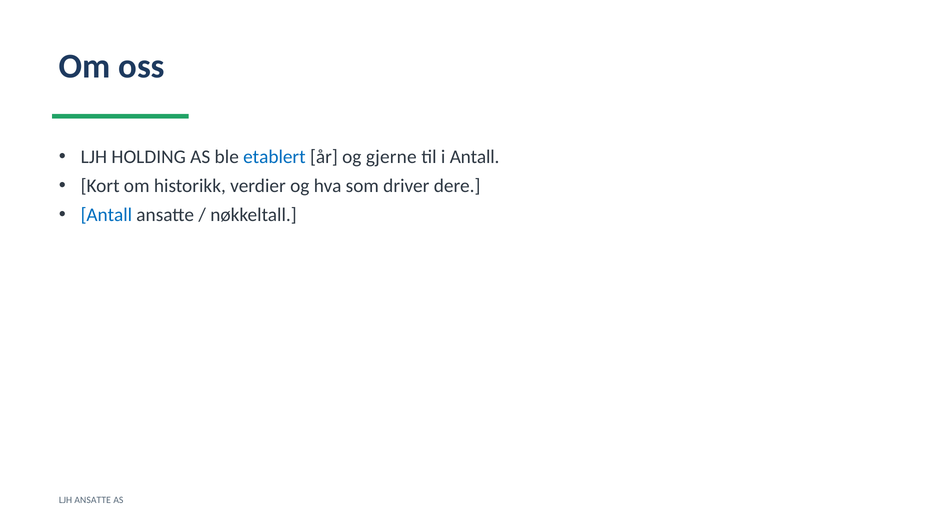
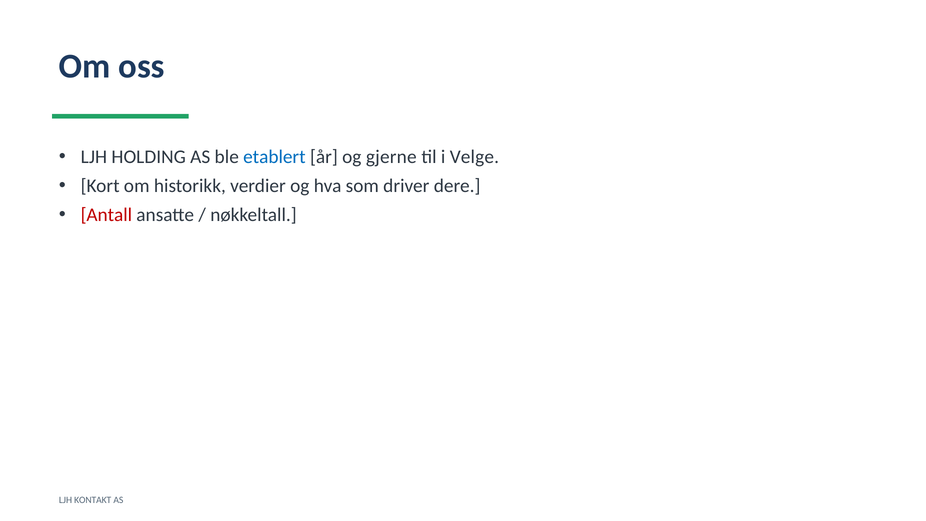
i Antall: Antall -> Velge (474, 157)
Antall colour: blue -> red (106, 215)
LJH ANSATTE: ANSATTE -> KONTAKT (93, 500)
